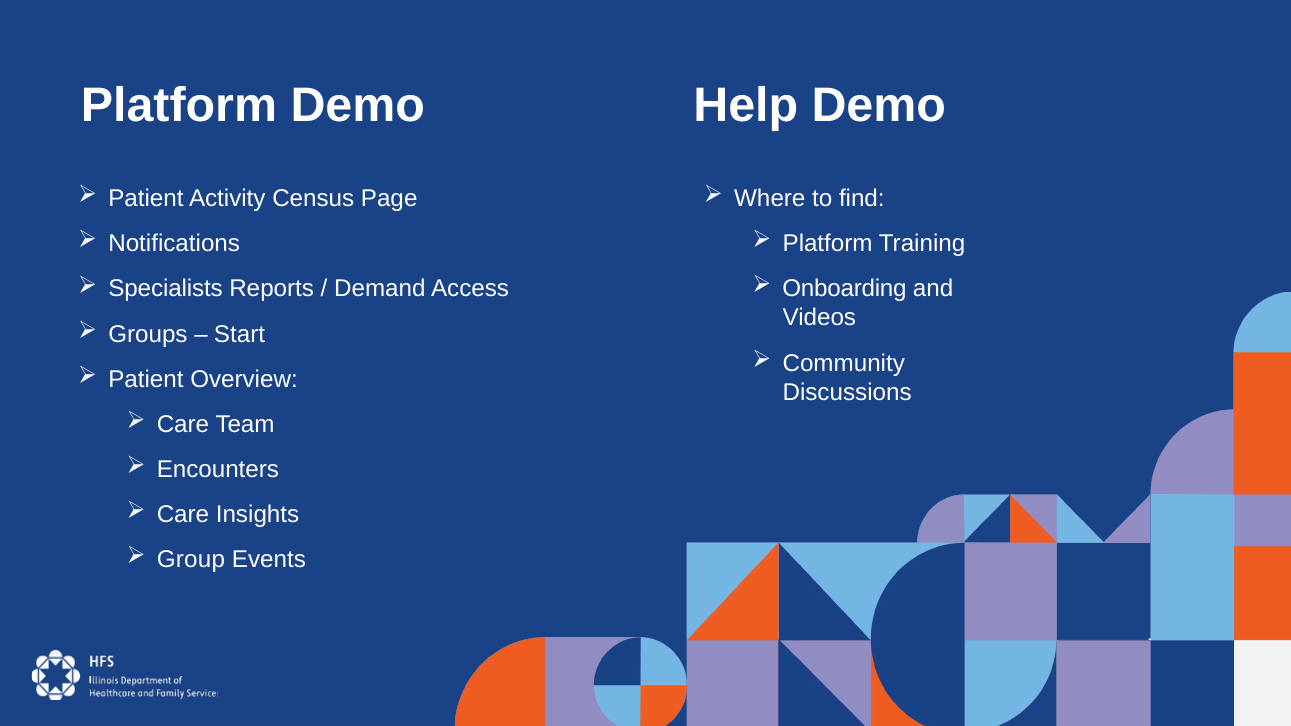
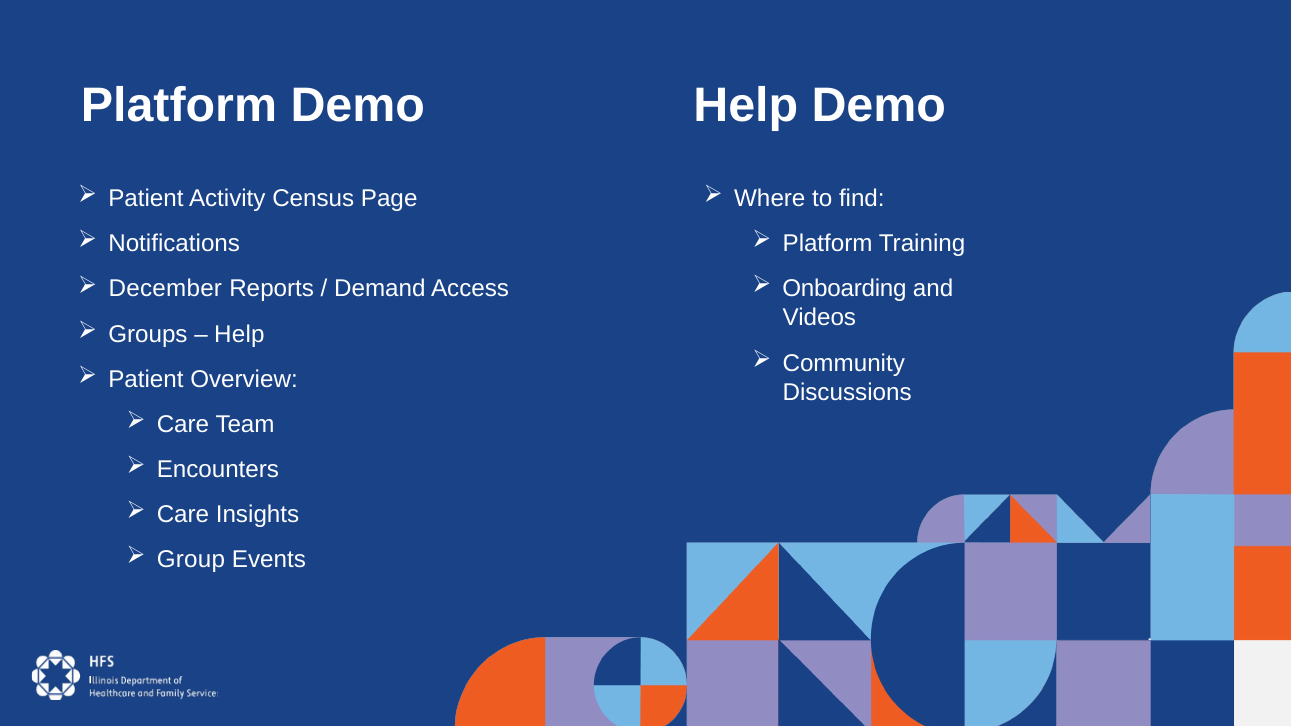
Specialists: Specialists -> December (165, 289)
Start: Start -> Help (239, 334)
